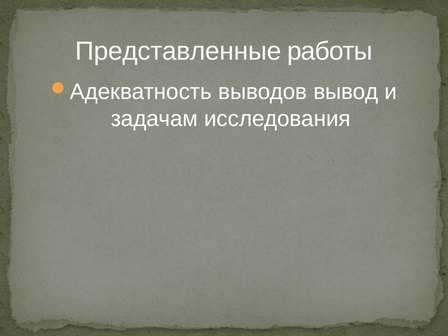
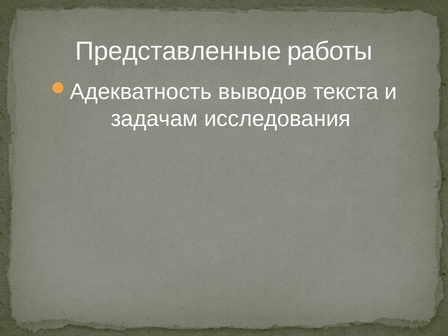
вывод: вывод -> текста (346, 92)
